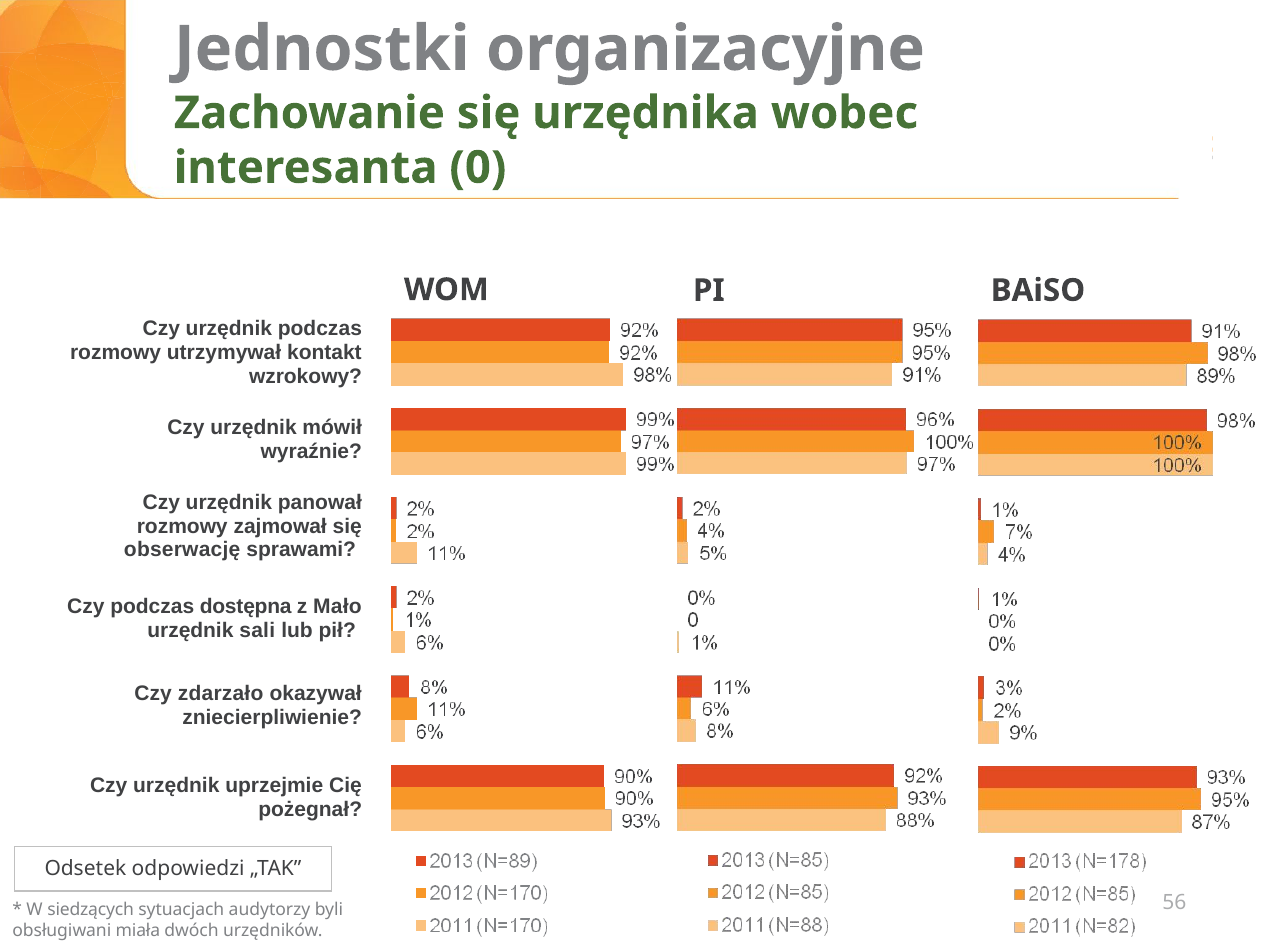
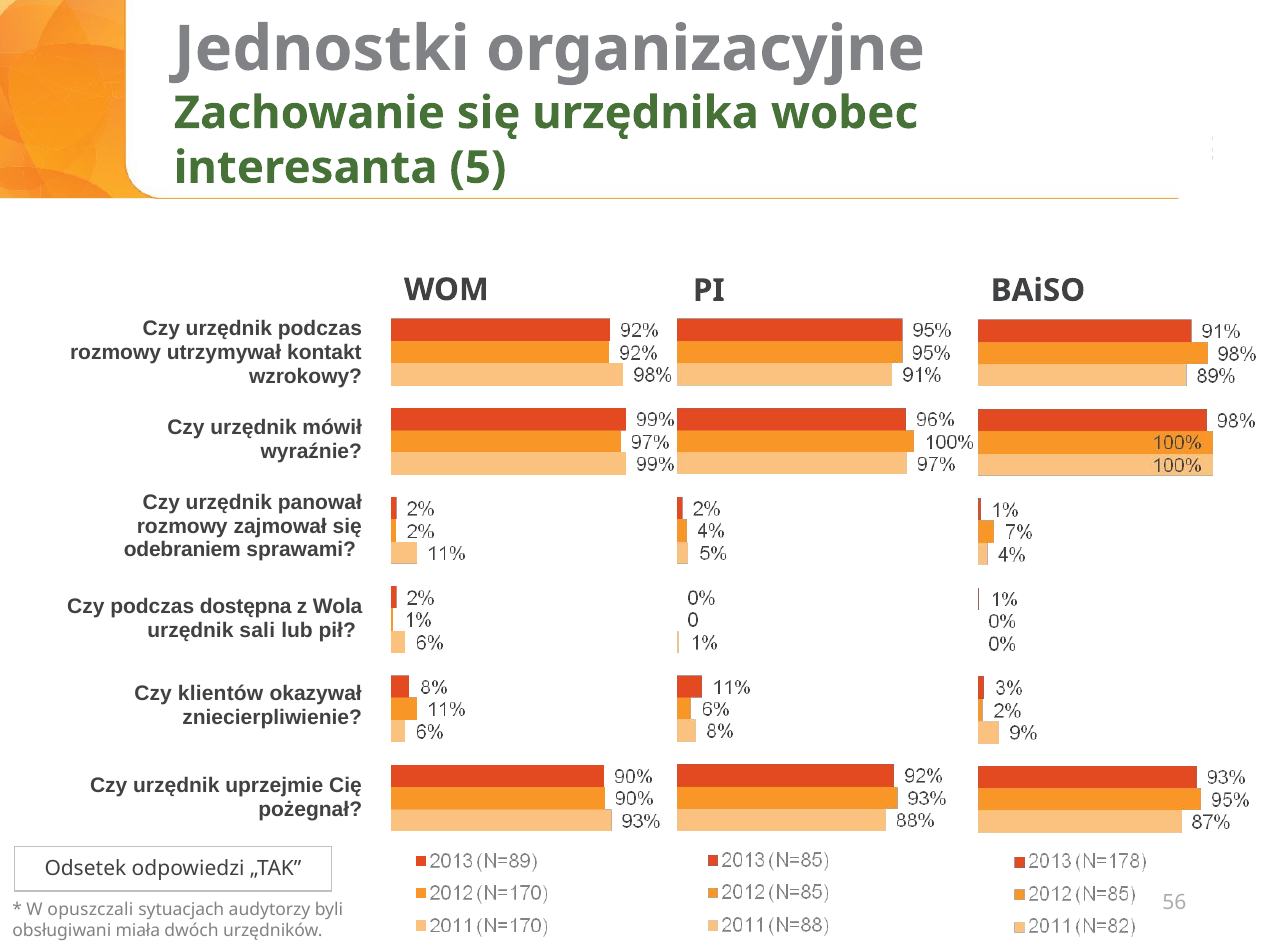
0: 0 -> 5 (478, 168)
obserwację: obserwację -> odebraniem (182, 550)
Mało: Mało -> Wola (338, 606)
zdarzało: zdarzało -> klientów (221, 693)
siedzących: siedzących -> opuszczali (90, 909)
